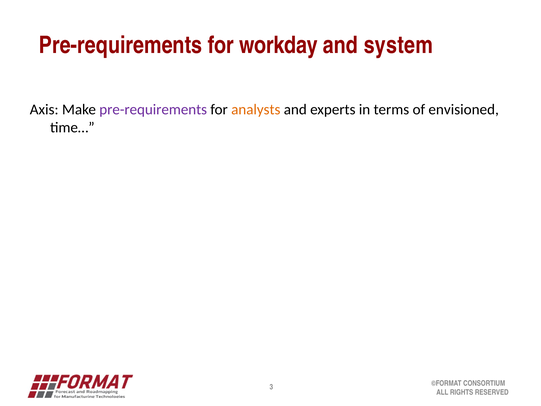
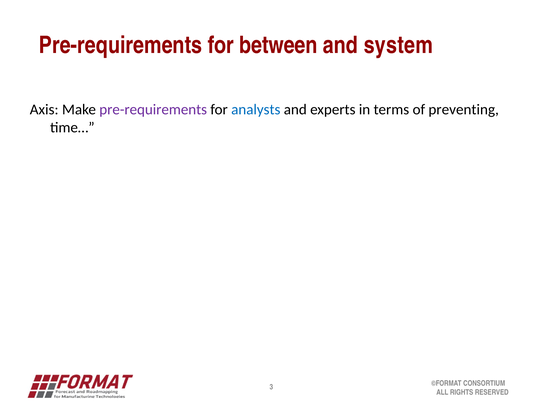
workday: workday -> between (278, 45)
analysts colour: orange -> blue (256, 110)
envisioned: envisioned -> preventing (464, 110)
